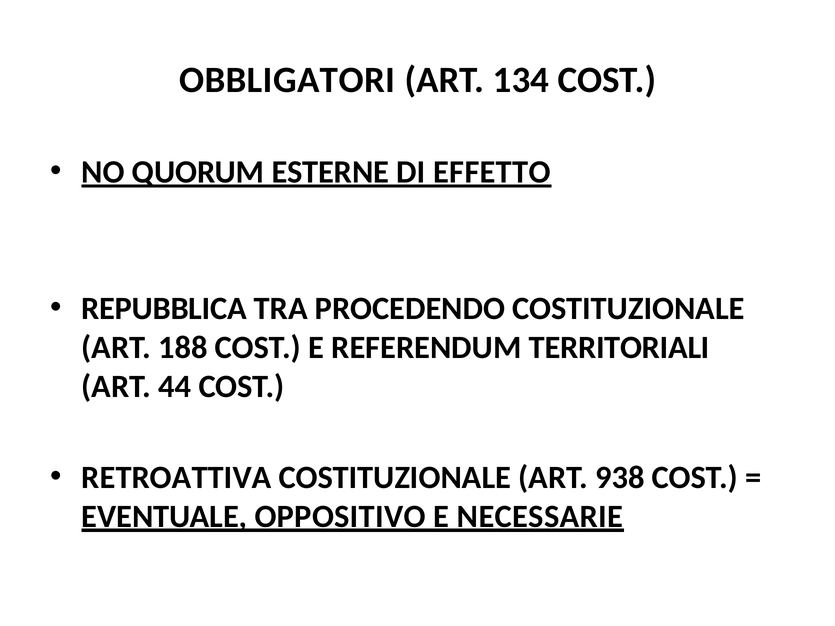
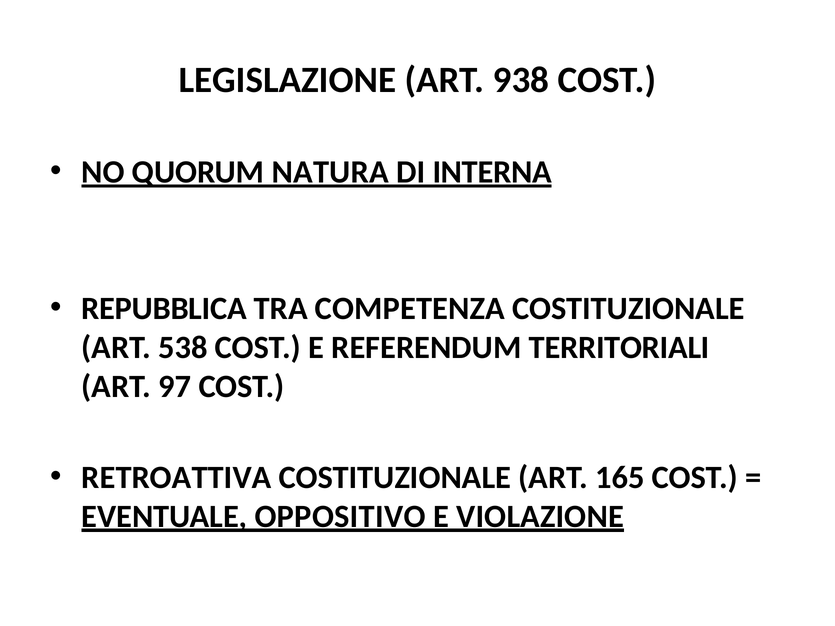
OBBLIGATORI: OBBLIGATORI -> LEGISLAZIONE (287, 80)
134: 134 -> 938 (521, 80)
ESTERNE: ESTERNE -> NATURA (330, 172)
EFFETTO: EFFETTO -> INTERNA (492, 172)
PROCEDENDO: PROCEDENDO -> COMPETENZA (410, 309)
188: 188 -> 538 (183, 348)
44: 44 -> 97 (175, 387)
938: 938 -> 165 (620, 478)
NECESSARIE: NECESSARIE -> VIOLAZIONE (540, 517)
